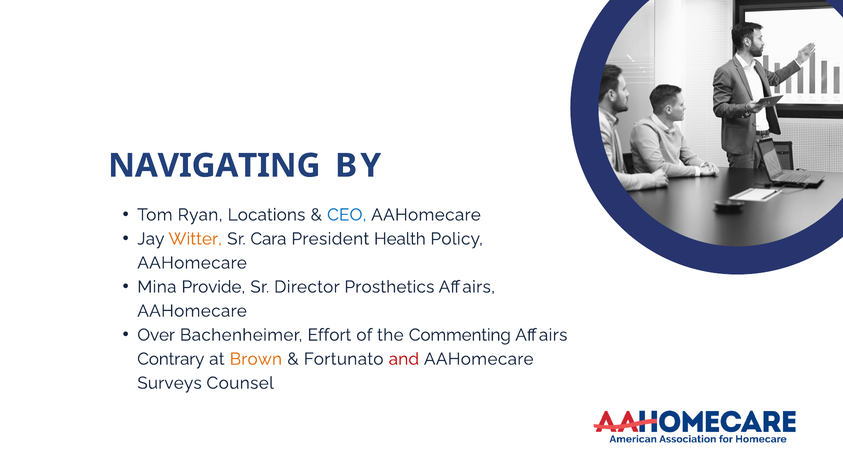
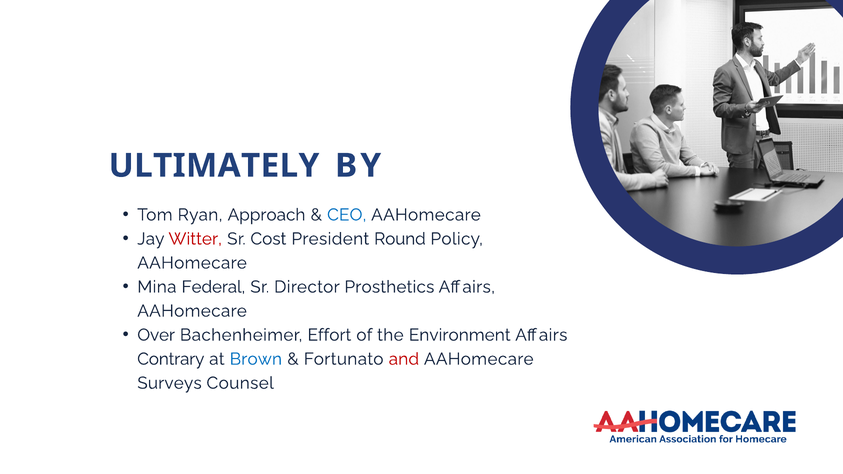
NAVIGATING: NAVIGATING -> ULTIMATELY (214, 166)
Locations: Locations -> Approach (267, 215)
Witter colour: orange -> red (195, 239)
Cara: Cara -> Cost (268, 239)
Health: Health -> Round (400, 239)
Provide: Provide -> Federal (213, 287)
Commenting: Commenting -> Environment (460, 335)
Brown colour: orange -> blue (256, 359)
